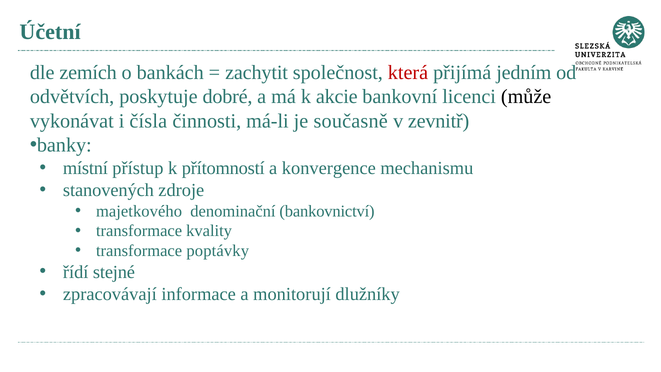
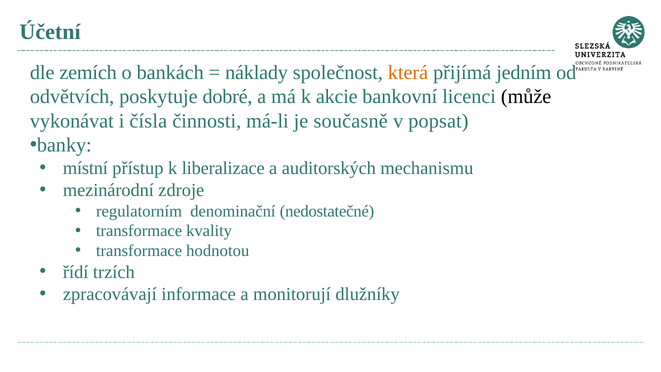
zachytit: zachytit -> náklady (257, 73)
která colour: red -> orange (408, 73)
zevnitř: zevnitř -> popsat (438, 121)
přítomností: přítomností -> liberalizace (223, 168)
konvergence: konvergence -> auditorských (329, 168)
stanovených: stanovených -> mezinárodní (108, 190)
majetkového: majetkového -> regulatorním (139, 211)
bankovnictví: bankovnictví -> nedostatečné (327, 211)
poptávky: poptávky -> hodnotou (218, 251)
stejné: stejné -> trzích (114, 272)
